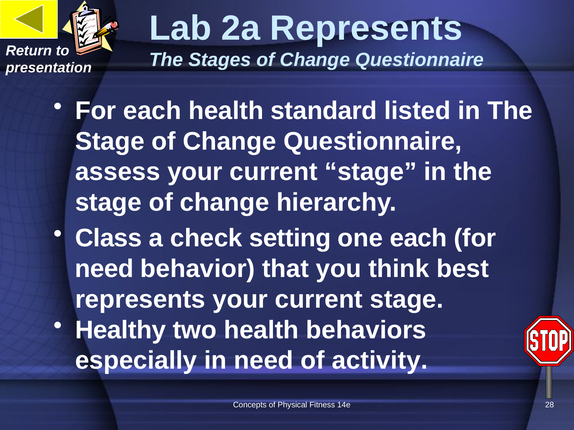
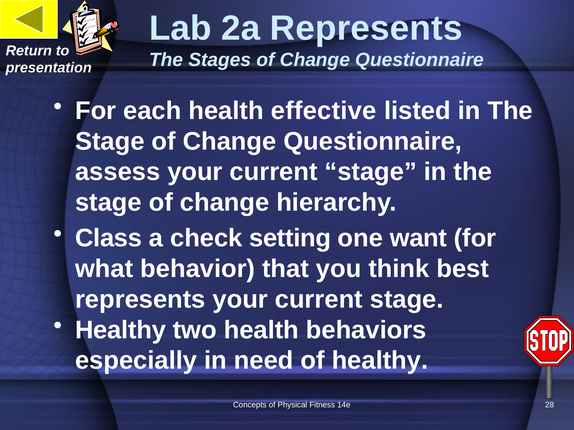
standard: standard -> effective (324, 111)
one each: each -> want (418, 238)
need: need -> what (104, 269)
of activity: activity -> healthy (380, 361)
